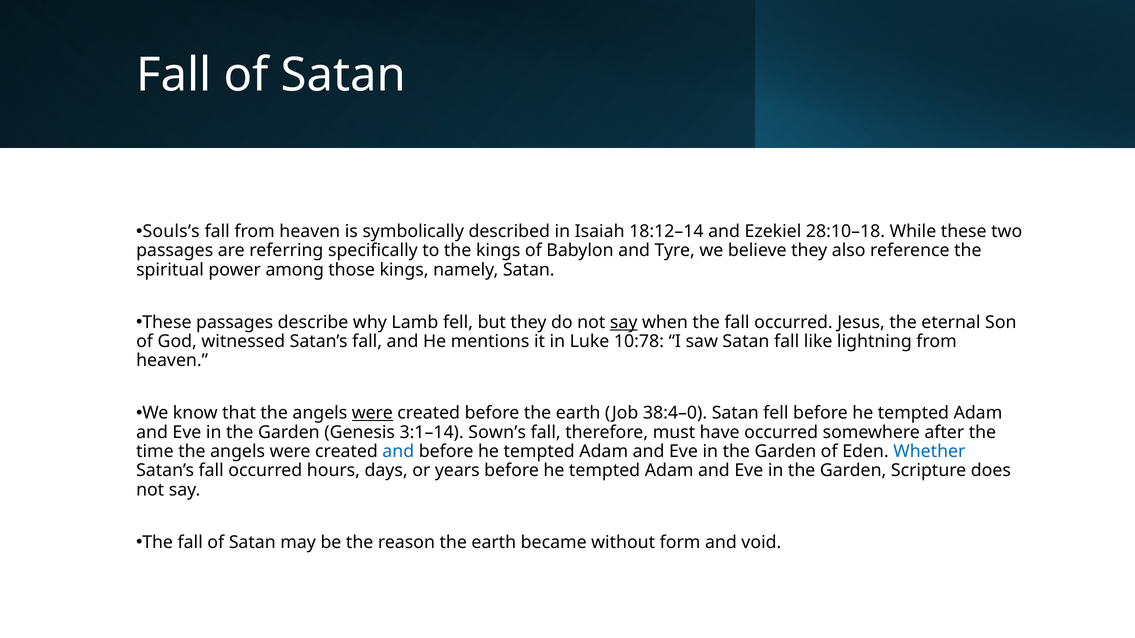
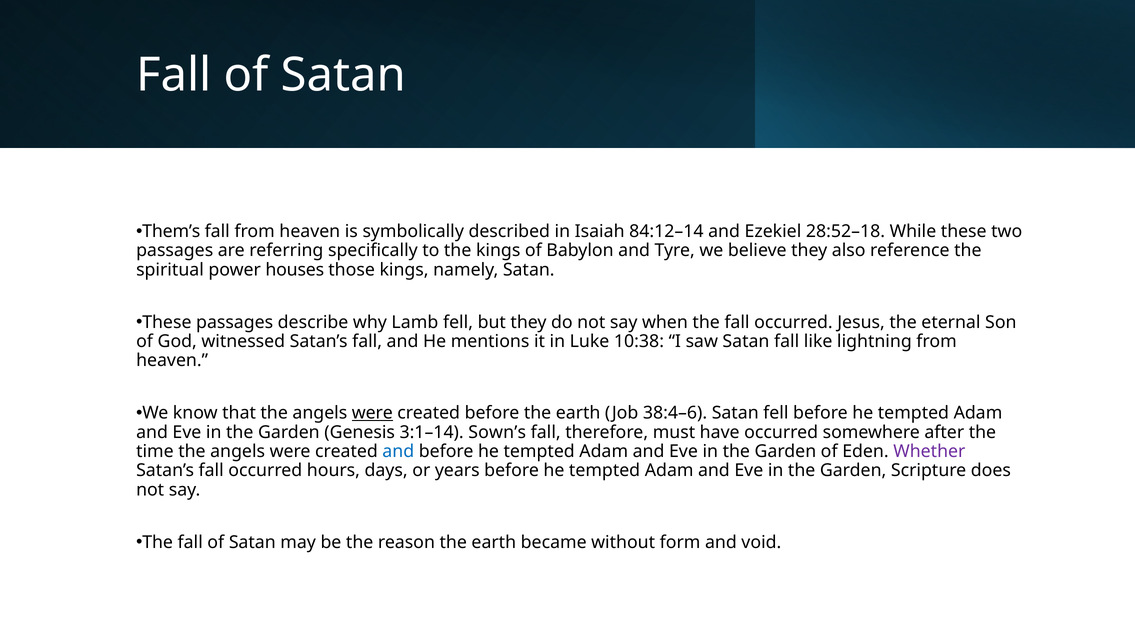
Souls’s: Souls’s -> Them’s (171, 232)
18:12–14: 18:12–14 -> 84:12–14 (666, 232)
28:10–18: 28:10–18 -> 28:52–18 (846, 232)
among: among -> houses (295, 270)
say underline: present -> none (624, 322)
10:78: 10:78 -> 10:38 (639, 342)
38:4–0: 38:4–0 -> 38:4–6 (675, 413)
Whether colour: blue -> purple (929, 452)
